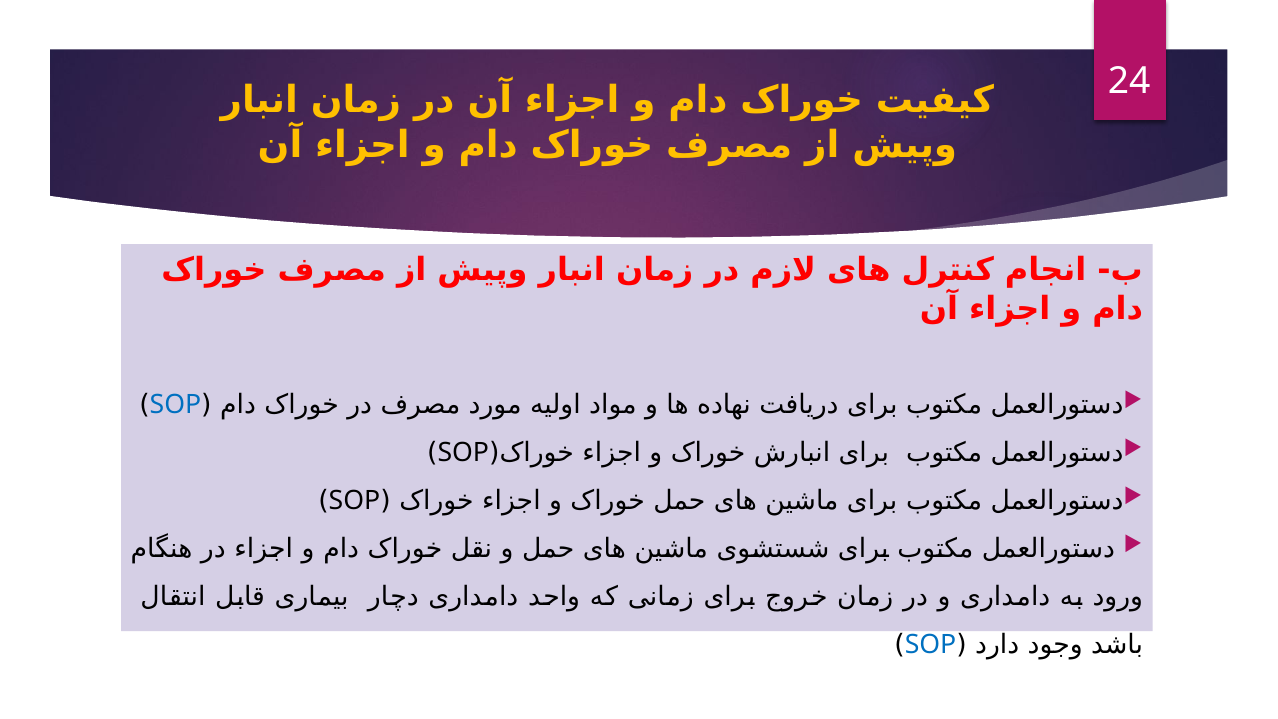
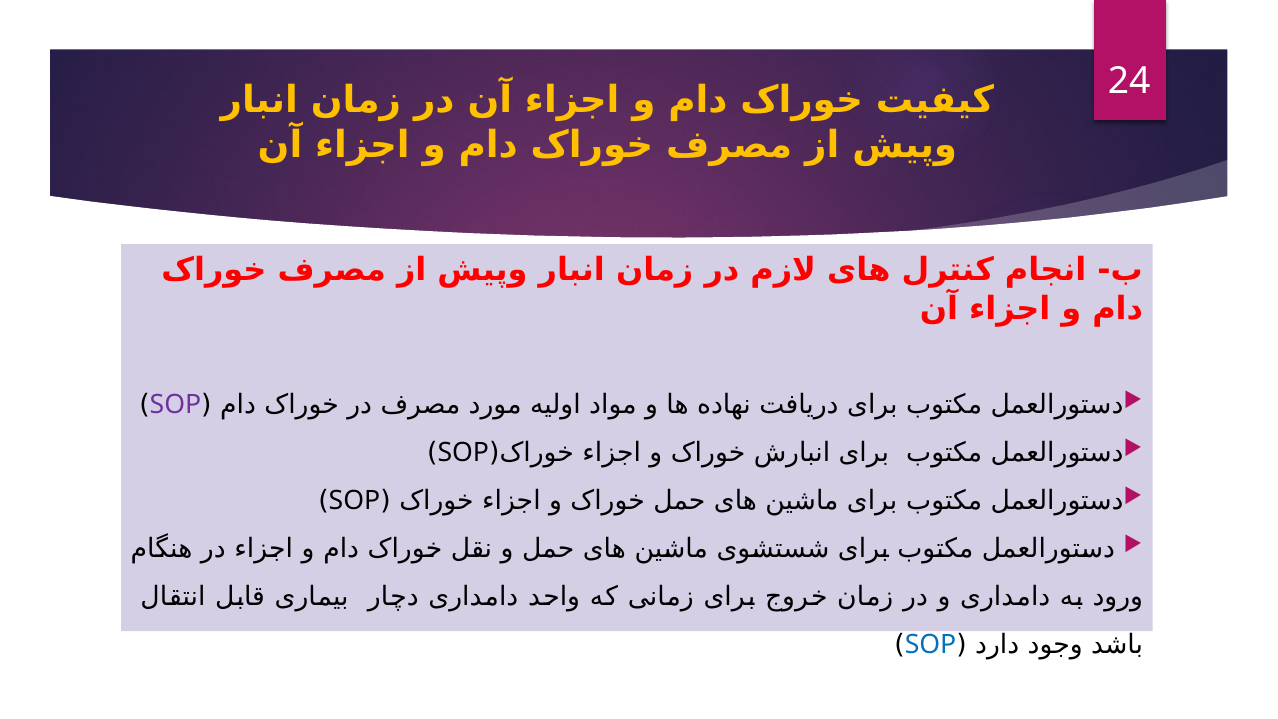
SOP colour: blue -> purple (175, 405)
